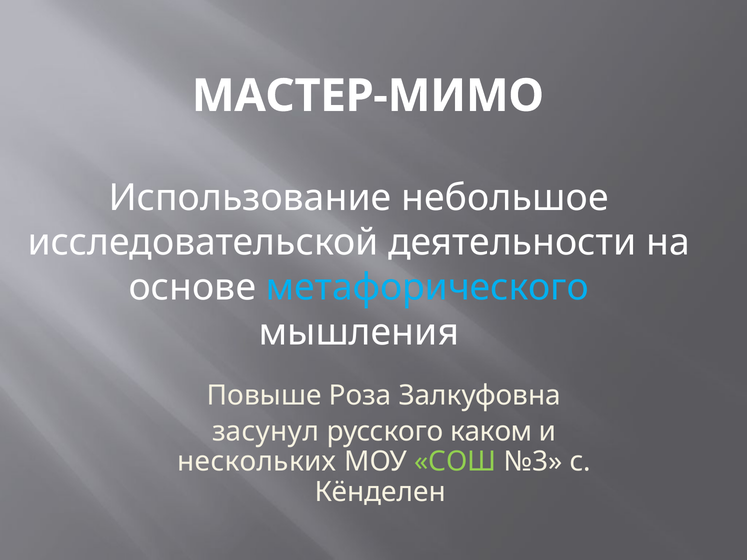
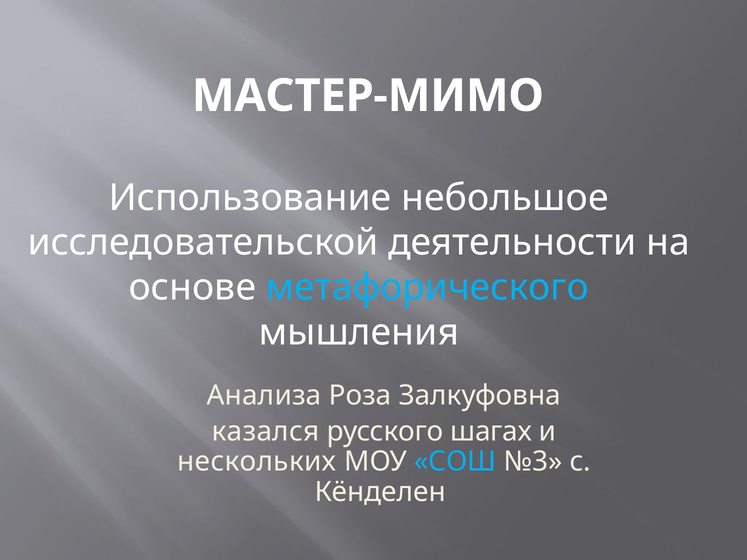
Повыше: Повыше -> Анализа (264, 396)
засунул: засунул -> казался (265, 431)
каком: каком -> шагах (491, 431)
СОШ colour: light green -> light blue (455, 462)
